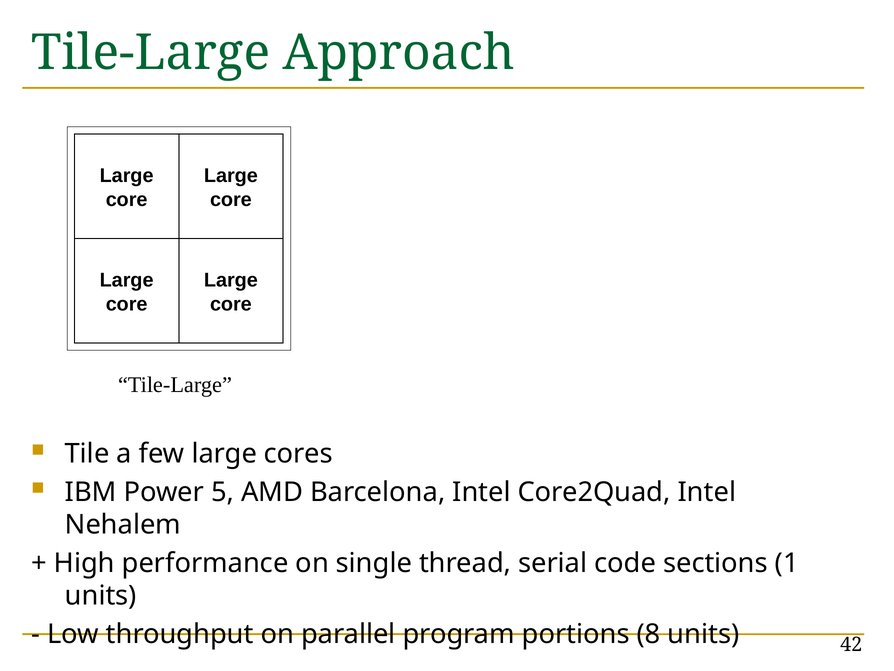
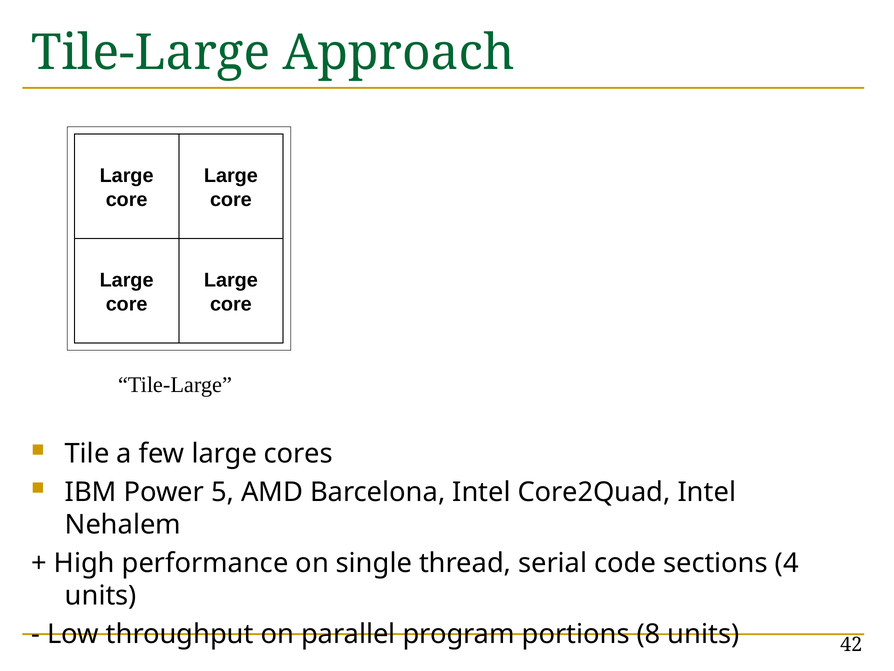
1: 1 -> 4 (787, 563)
